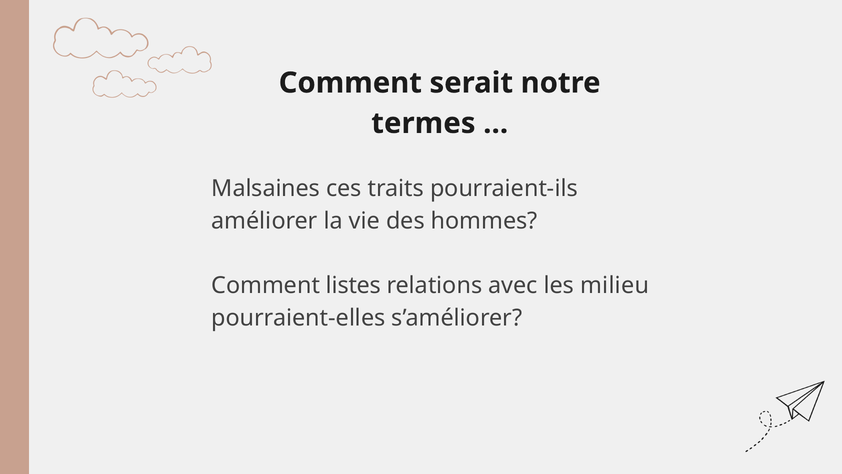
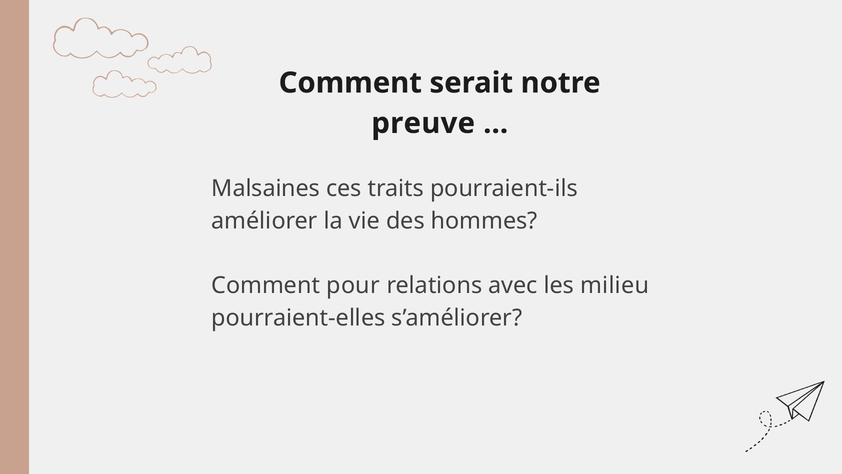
termes: termes -> preuve (423, 123)
listes: listes -> pour (353, 285)
